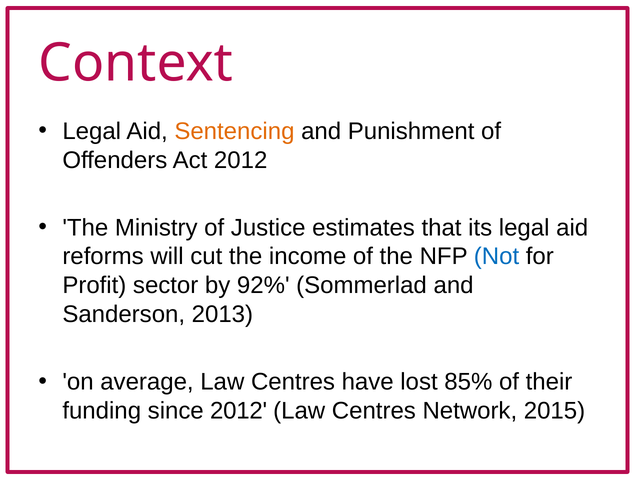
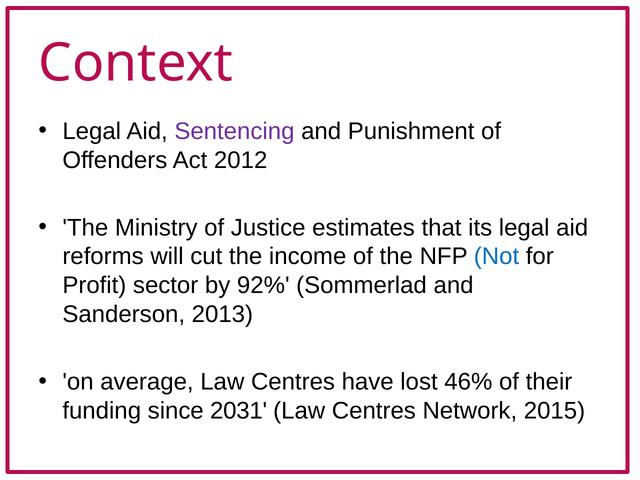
Sentencing colour: orange -> purple (234, 131)
85%: 85% -> 46% (468, 382)
since 2012: 2012 -> 2031 (239, 411)
